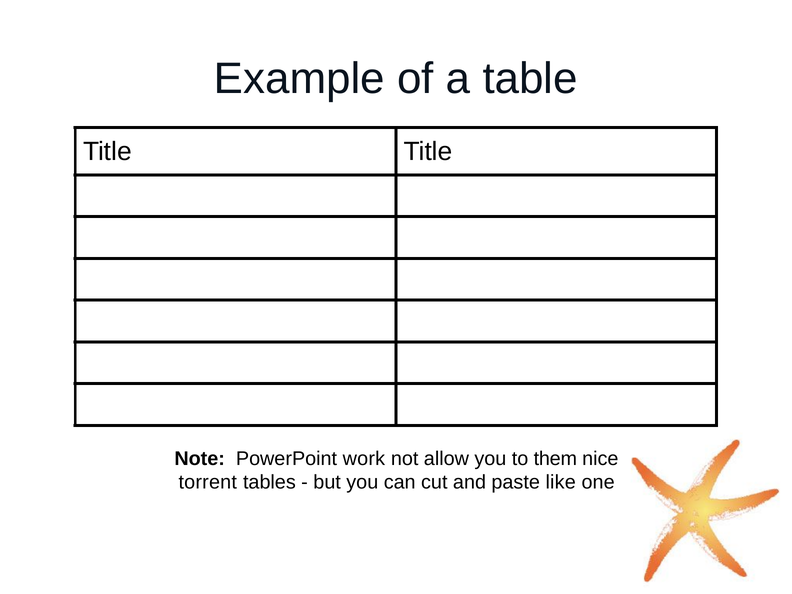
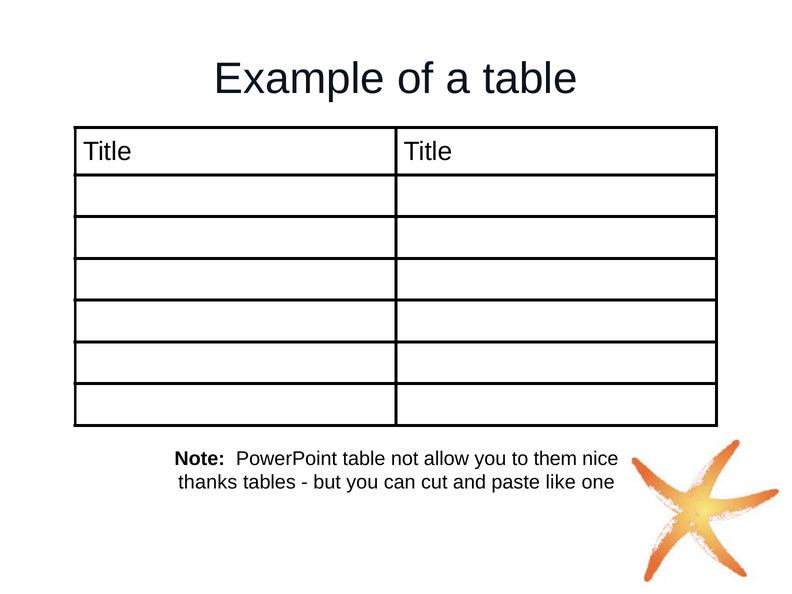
PowerPoint work: work -> table (364, 459)
torrent: torrent -> thanks (208, 482)
